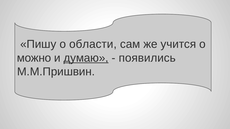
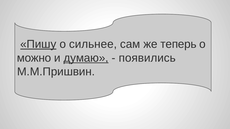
Пишу underline: none -> present (38, 44)
области: области -> сильнее (93, 44)
учится: учится -> теперь (178, 44)
